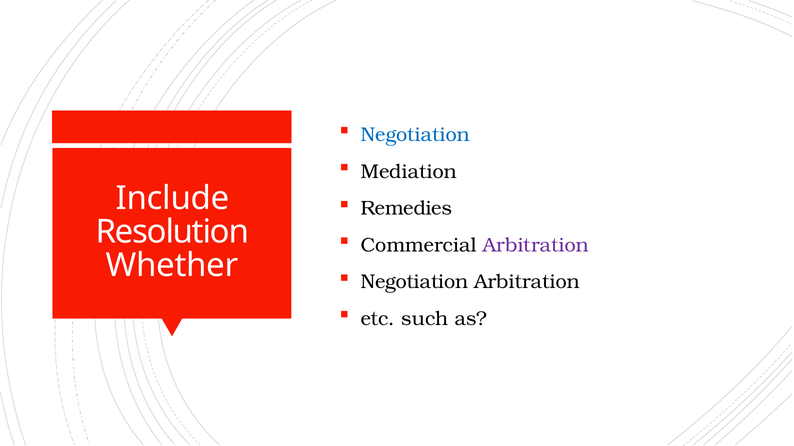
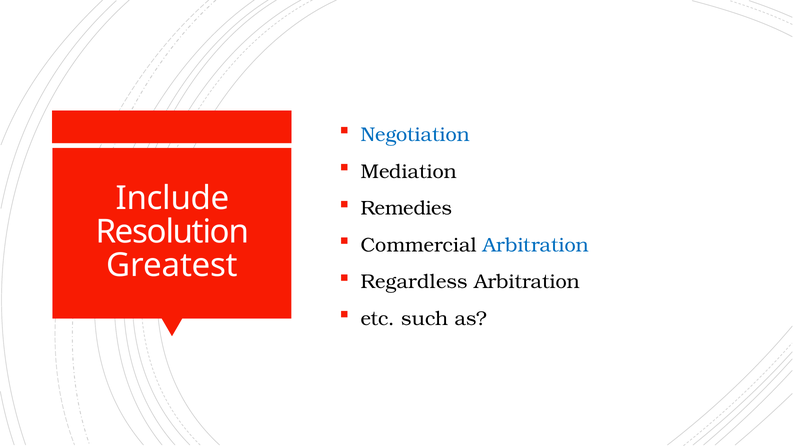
Arbitration colour: purple -> blue (536, 245)
Whether: Whether -> Greatest (172, 266)
Negotiation: Negotiation -> Regardless (414, 282)
